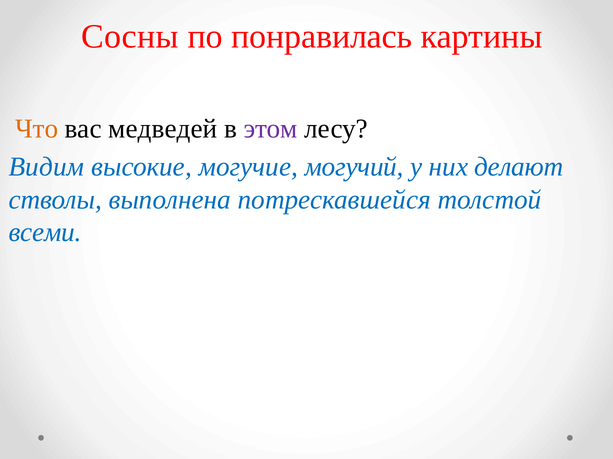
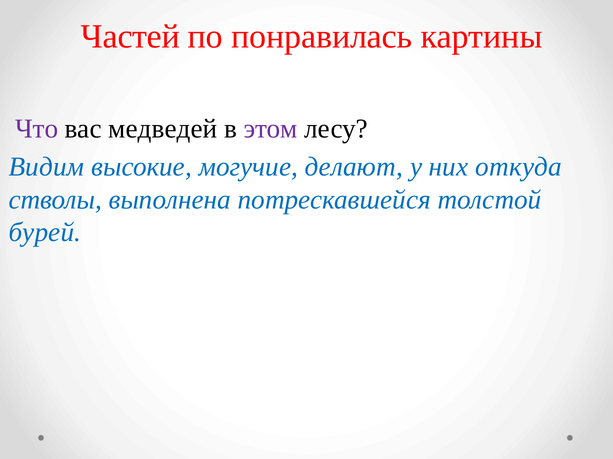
Сосны: Сосны -> Частей (130, 37)
Что colour: orange -> purple (37, 129)
могучий: могучий -> делают (354, 167)
делают: делают -> откуда (519, 167)
всеми: всеми -> бурей (45, 233)
